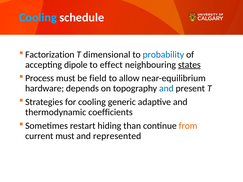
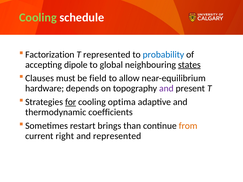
Cooling colour: light blue -> light green (38, 17)
T dimensional: dimensional -> represented (107, 55)
effect: effect -> global (111, 65)
Process: Process -> Clauses (40, 78)
and colour: blue -> purple (166, 89)
for underline: none -> present (71, 102)
generic: generic -> optima (122, 102)
hiding: hiding -> brings (109, 126)
current must: must -> right (65, 136)
